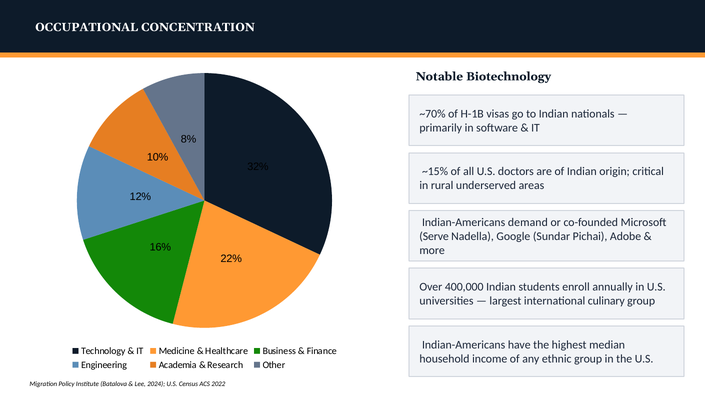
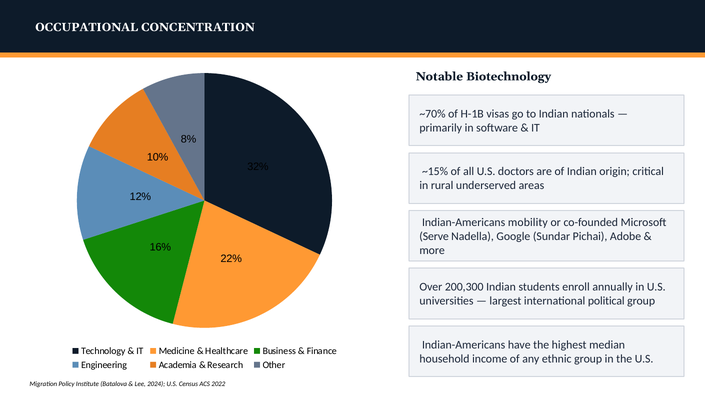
demand: demand -> mobility (528, 223)
400,000: 400,000 -> 200,300 (464, 287)
culinary: culinary -> political (606, 301)
